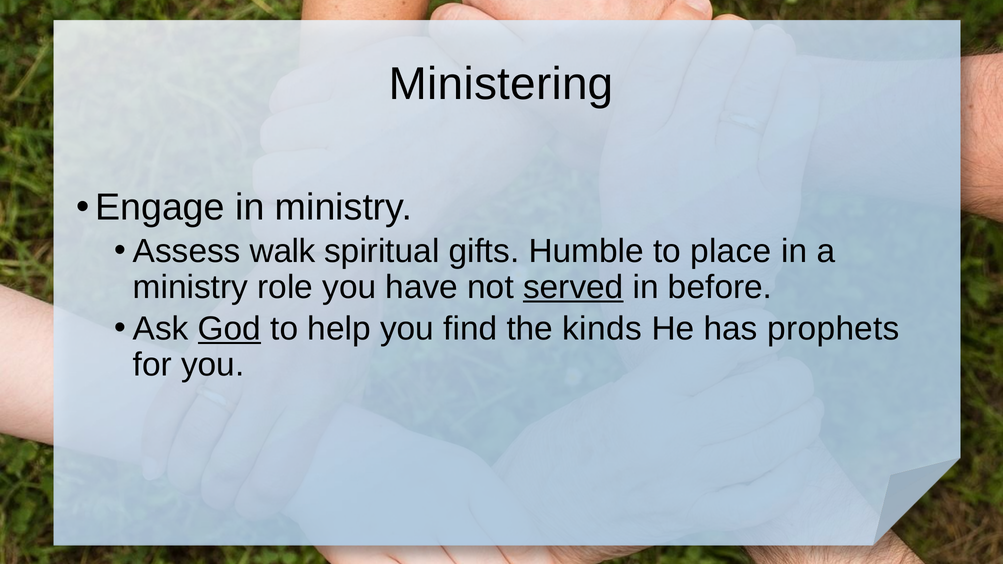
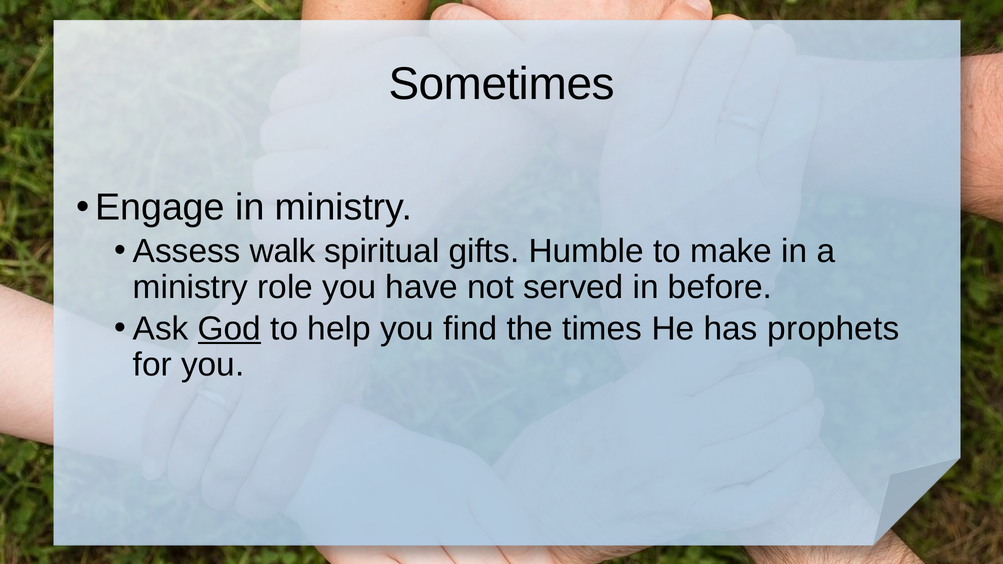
Ministering: Ministering -> Sometimes (502, 84)
place: place -> make (731, 251)
served underline: present -> none (573, 287)
kinds: kinds -> times (602, 329)
